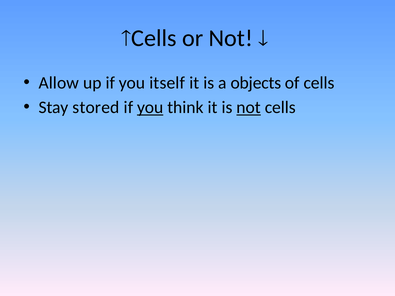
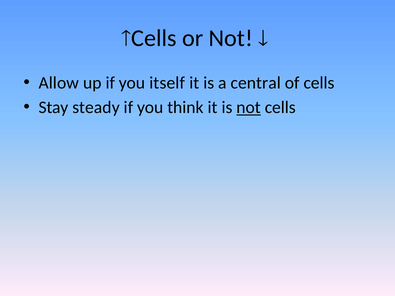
objects: objects -> central (256, 83)
stored: stored -> steady (96, 107)
you underline: present -> none (150, 107)
